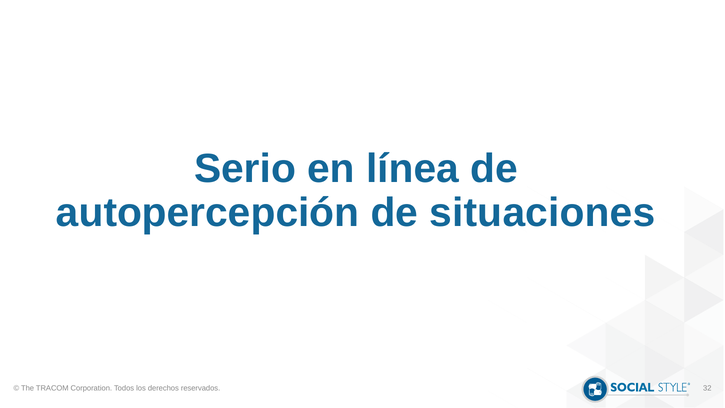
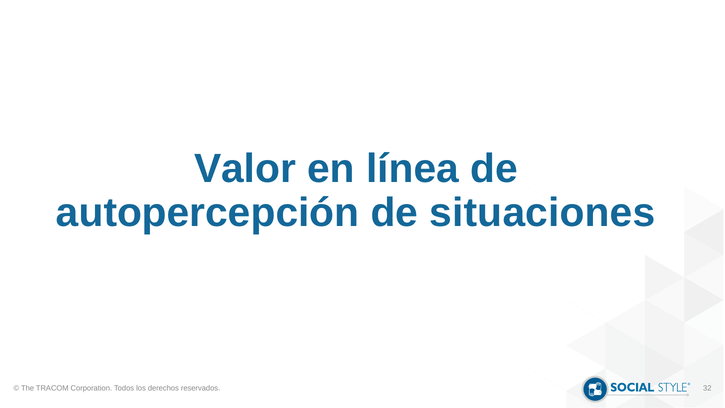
Serio: Serio -> Valor (245, 169)
